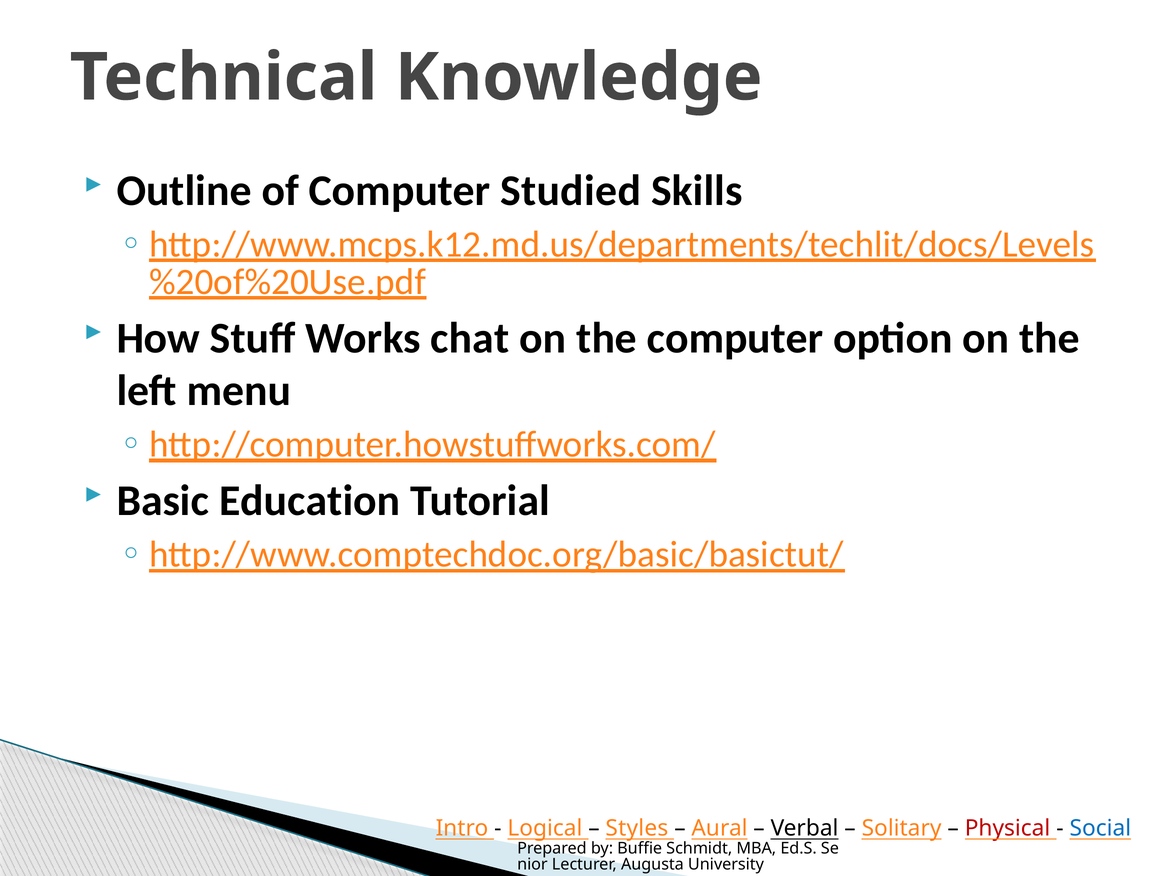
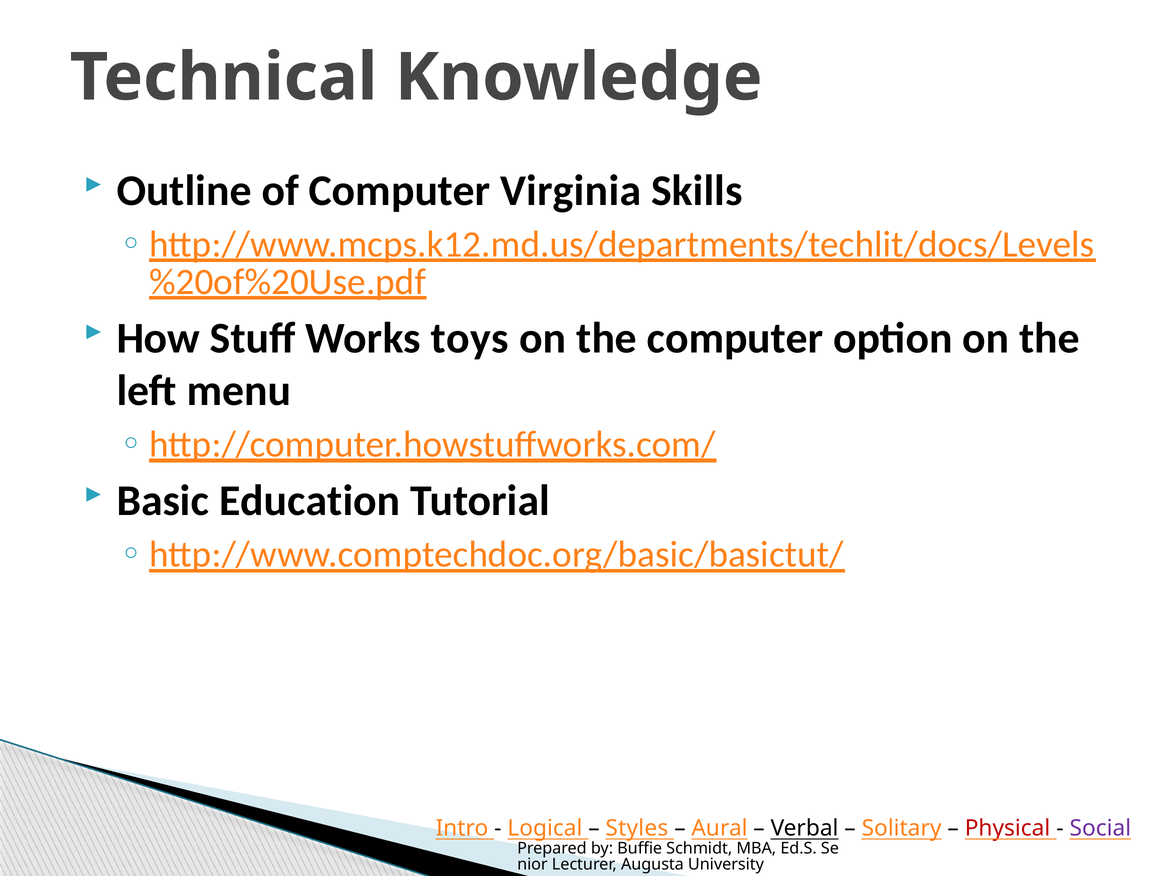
Studied: Studied -> Virginia (571, 191)
chat: chat -> toys (470, 338)
Social colour: blue -> purple (1100, 828)
